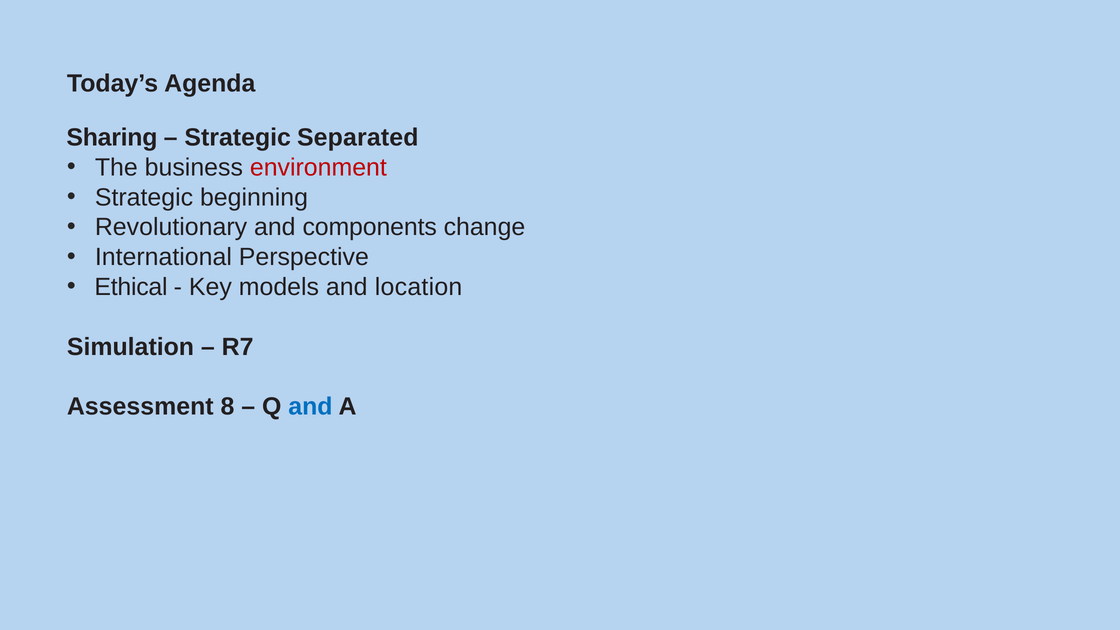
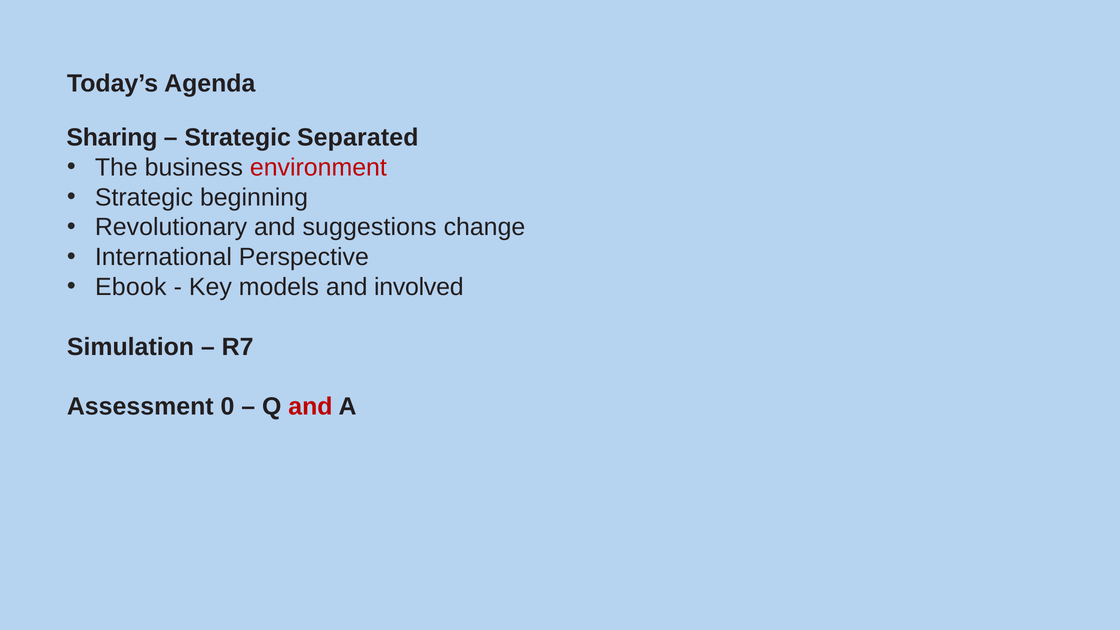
components: components -> suggestions (370, 227)
Ethical: Ethical -> Ebook (131, 287)
location: location -> involved (419, 287)
8: 8 -> 0 (227, 407)
and colour: blue -> red (310, 407)
